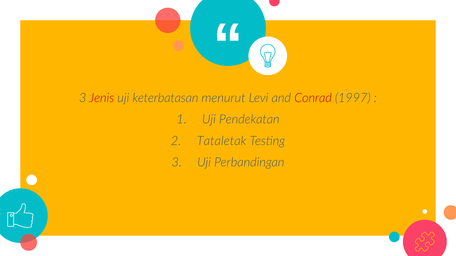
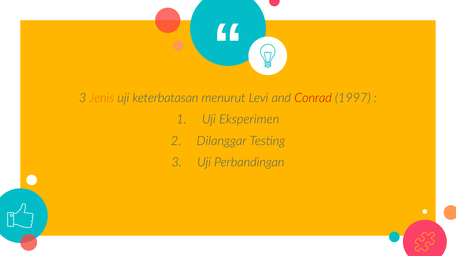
Jenis colour: red -> orange (102, 98)
Pendekatan: Pendekatan -> Eksperimen (249, 120)
Tataletak: Tataletak -> Dilanggar (222, 141)
